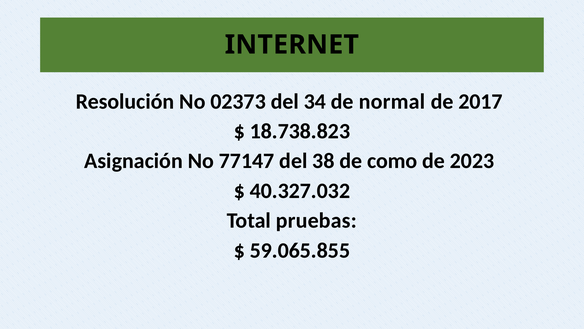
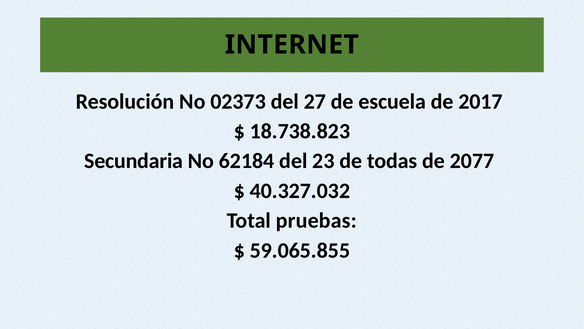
34: 34 -> 27 (315, 101)
normal: normal -> escuela (392, 101)
Asignación: Asignación -> Secundaria (134, 161)
77147: 77147 -> 62184 (247, 161)
38: 38 -> 23 (323, 161)
como: como -> todas (392, 161)
2023: 2023 -> 2077 (472, 161)
